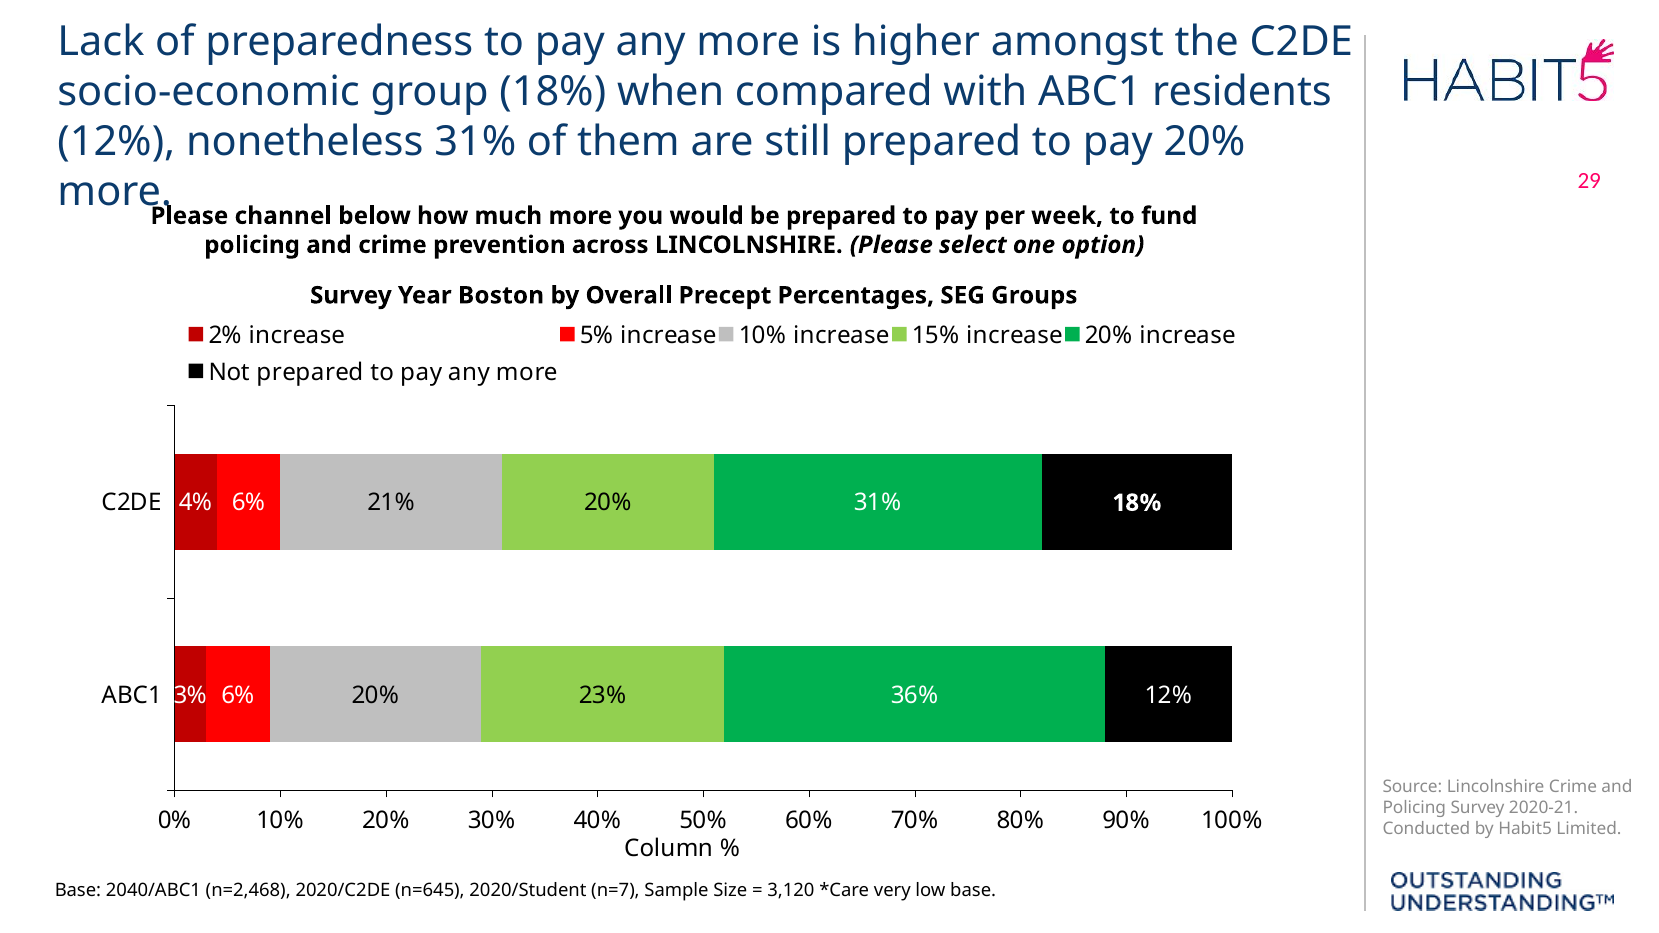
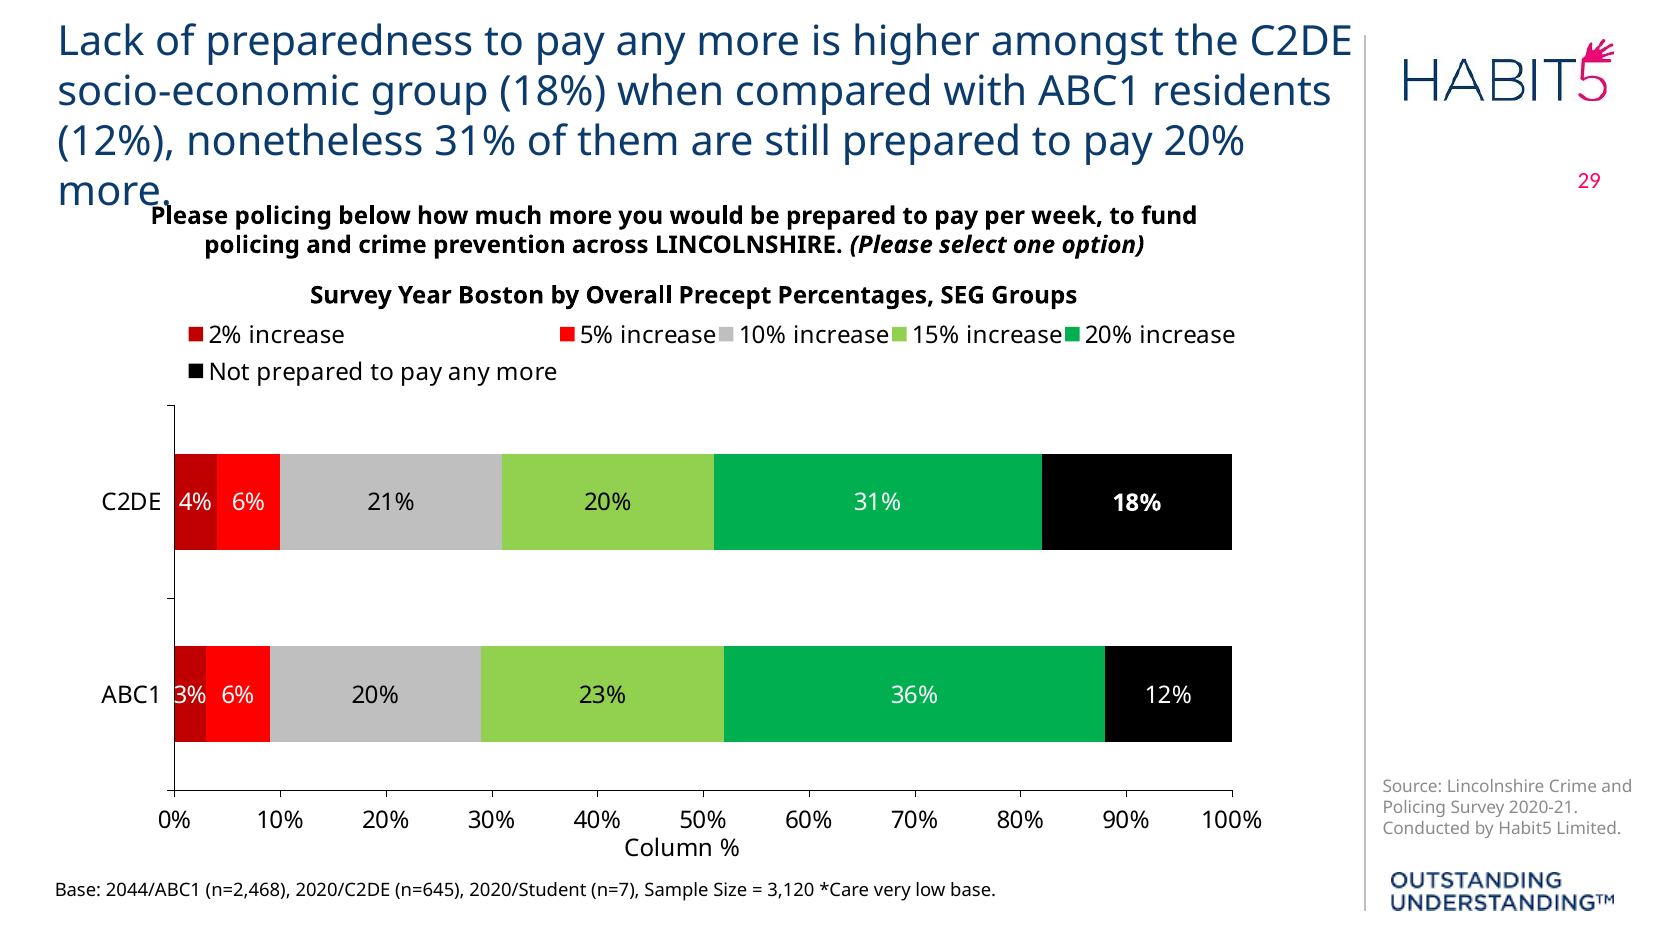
Please channel: channel -> policing (283, 216)
2040/ABC1: 2040/ABC1 -> 2044/ABC1 (153, 890)
